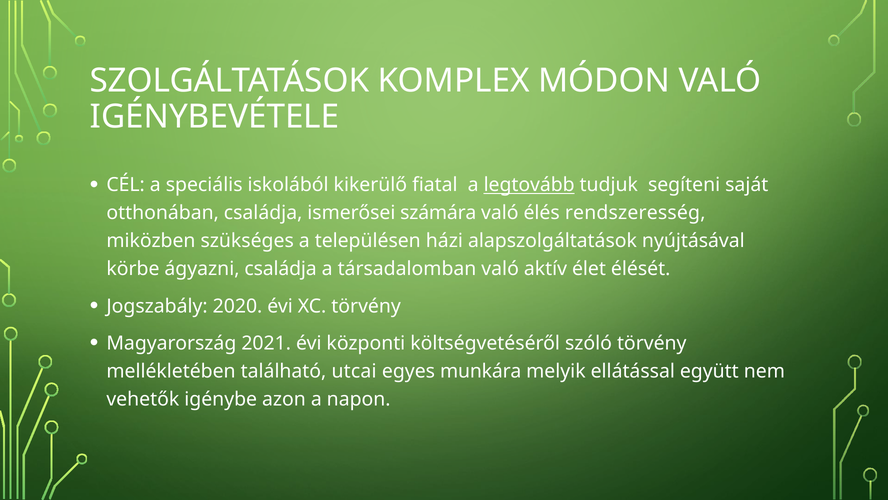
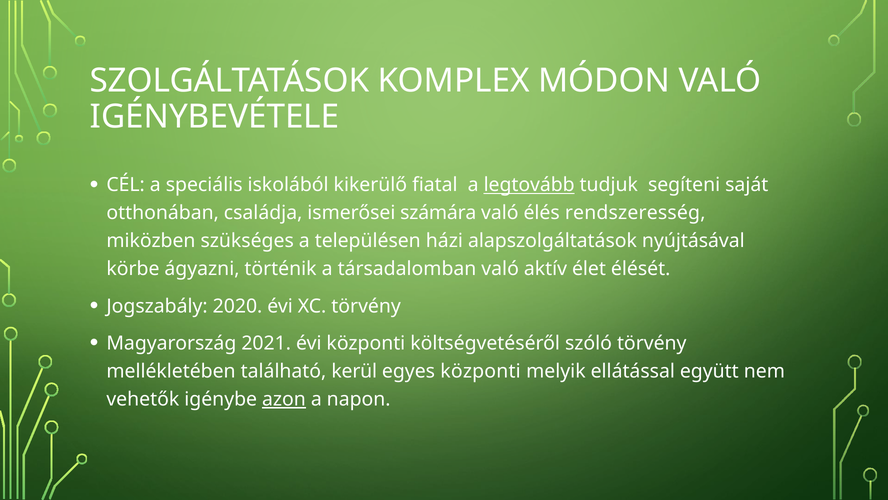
ágyazni családja: családja -> történik (281, 269)
utcai: utcai -> kerül (354, 371)
egyes munkára: munkára -> központi (481, 371)
azon underline: none -> present (284, 399)
